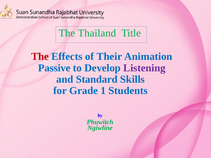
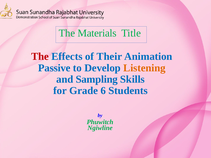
Thailand: Thailand -> Materials (97, 33)
Listening colour: purple -> orange (144, 68)
Standard: Standard -> Sampling (97, 79)
1: 1 -> 6 (103, 91)
